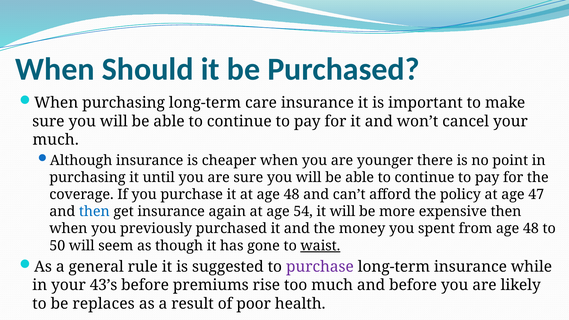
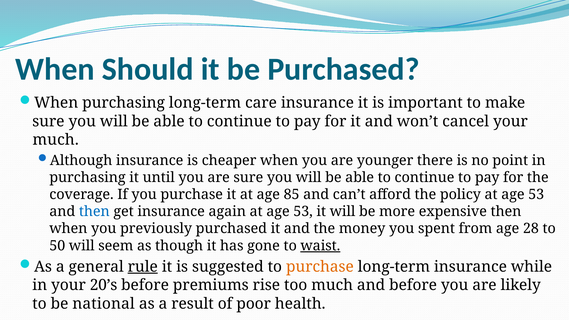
at age 48: 48 -> 85 (292, 195)
policy at age 47: 47 -> 53 (536, 195)
again at age 54: 54 -> 53 (303, 212)
from age 48: 48 -> 28 (531, 229)
rule underline: none -> present (143, 267)
purchase colour: purple -> orange (320, 267)
43’s: 43’s -> 20’s (104, 285)
replaces: replaces -> national (104, 304)
